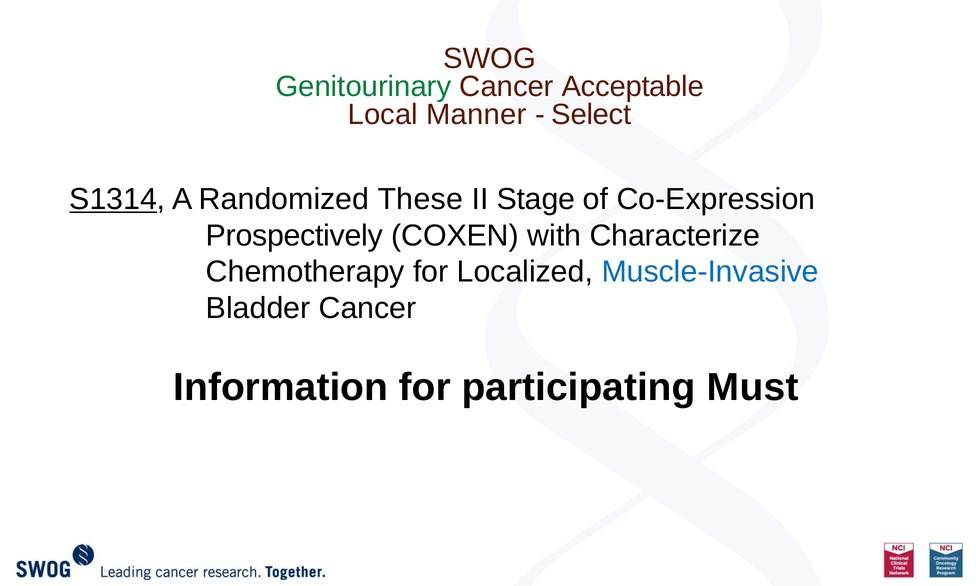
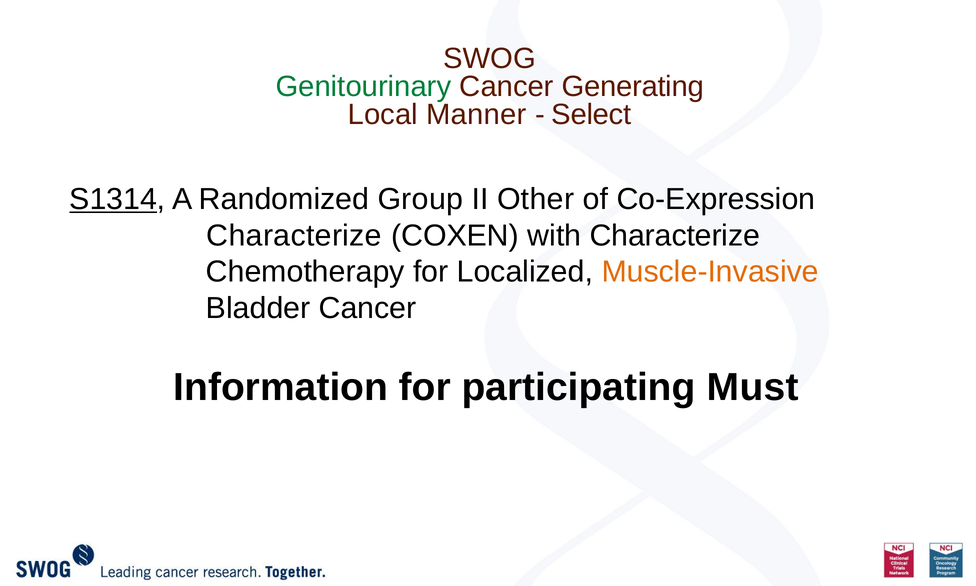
Acceptable: Acceptable -> Generating (633, 87)
These: These -> Group (420, 199)
Stage: Stage -> Other (536, 199)
Prospectively: Prospectively -> Characterize (294, 235)
Muscle-Invasive colour: blue -> orange (710, 272)
